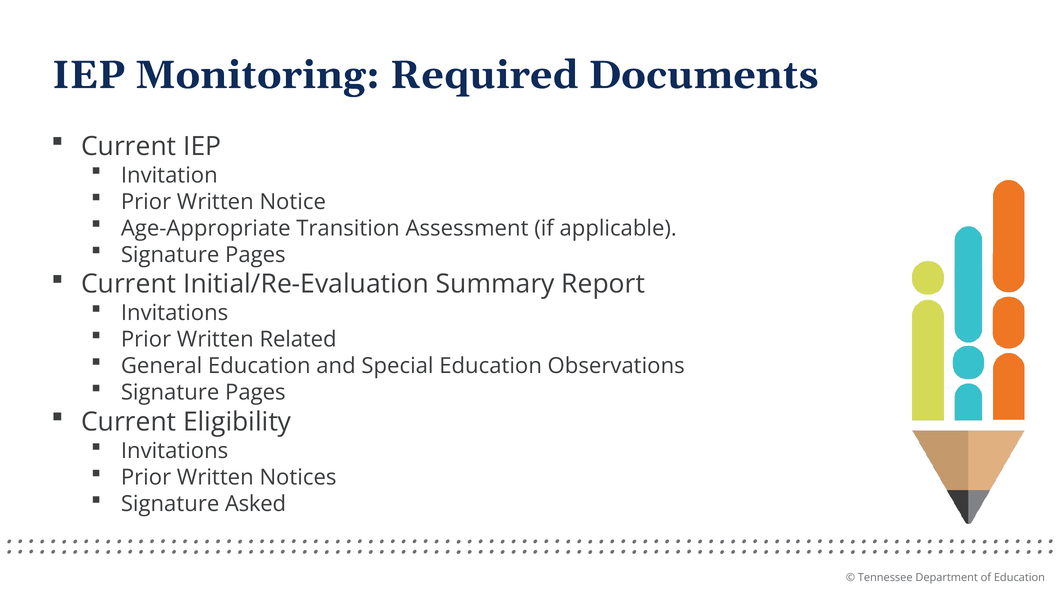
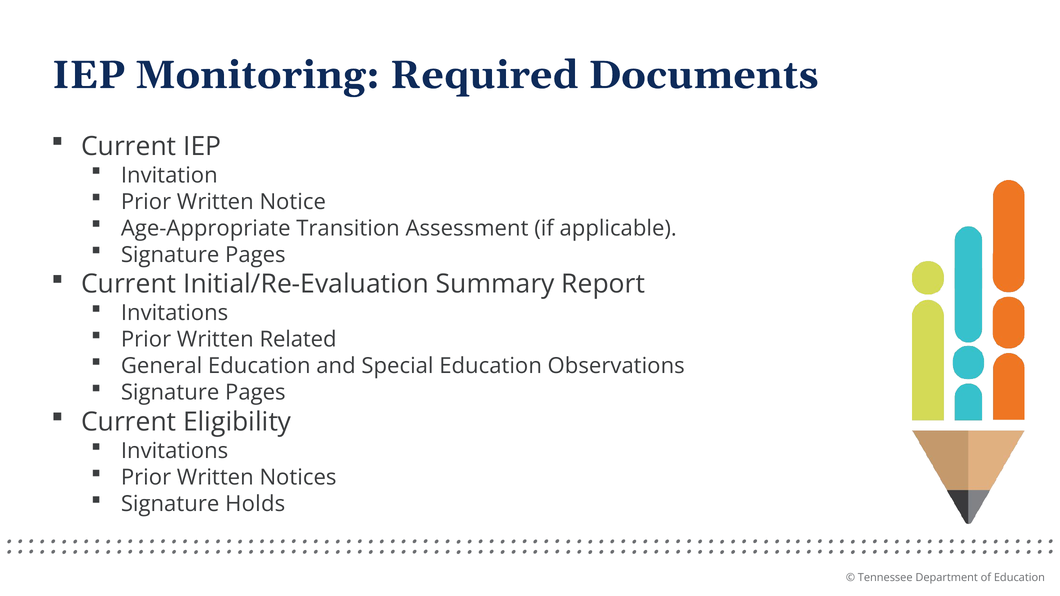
Asked: Asked -> Holds (255, 504)
